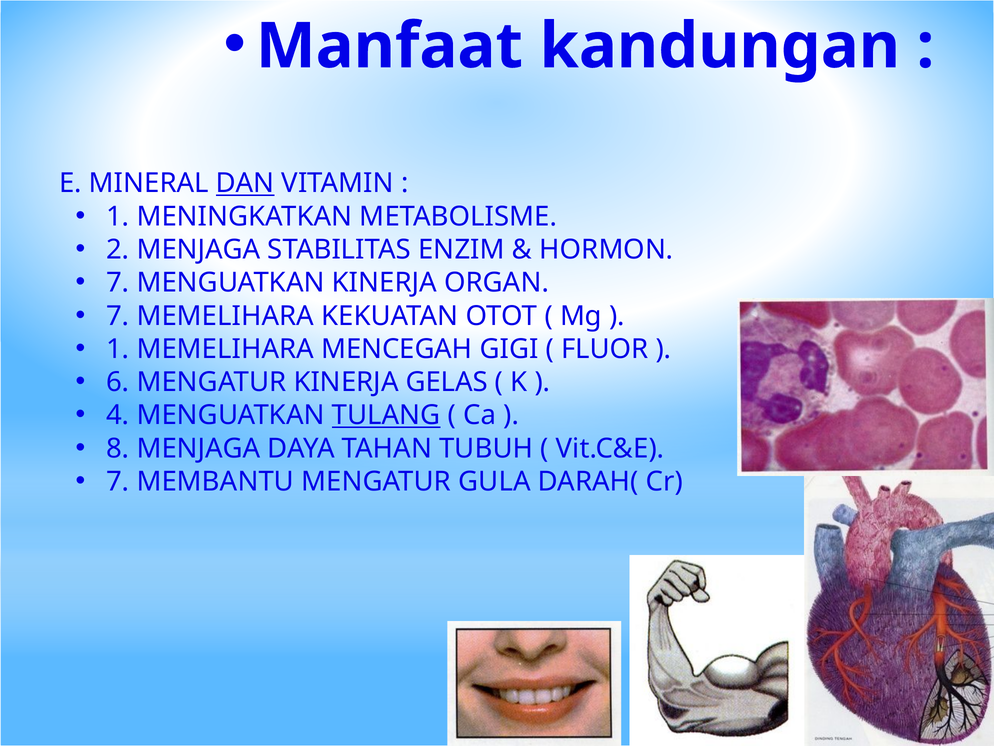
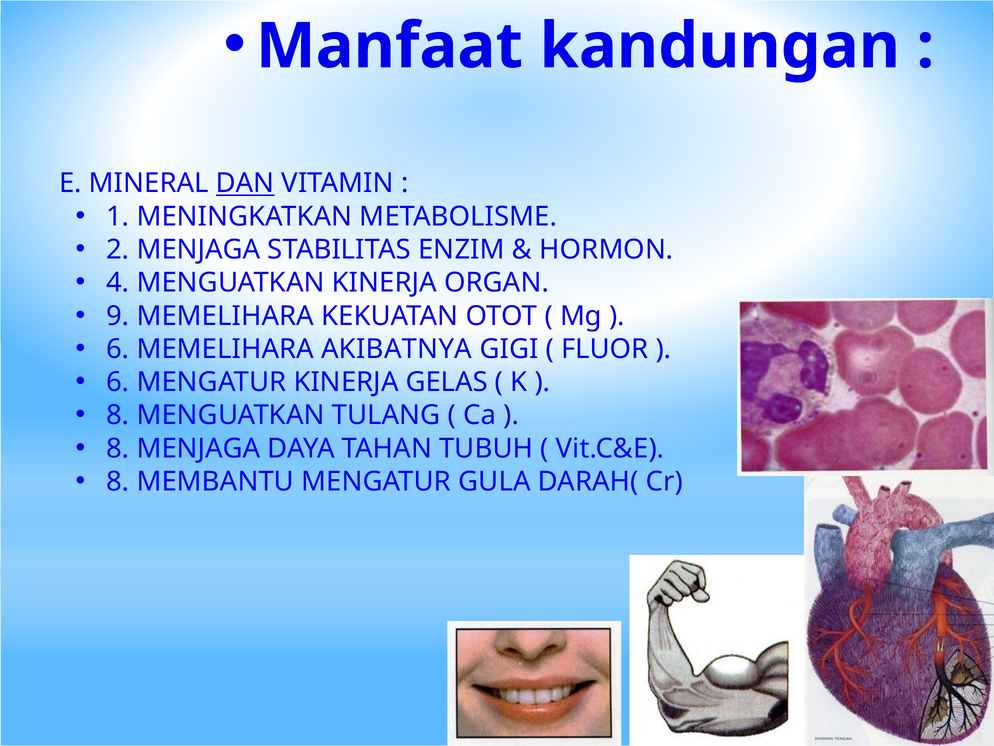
7: 7 -> 4 (118, 283)
7: 7 -> 9 (118, 316)
1: 1 -> 6 (118, 349)
MENCEGAH: MENCEGAH -> AKIBATNYA (397, 349)
4: 4 -> 8 (118, 415)
TULANG underline: present -> none (386, 415)
7: 7 -> 8 (118, 481)
